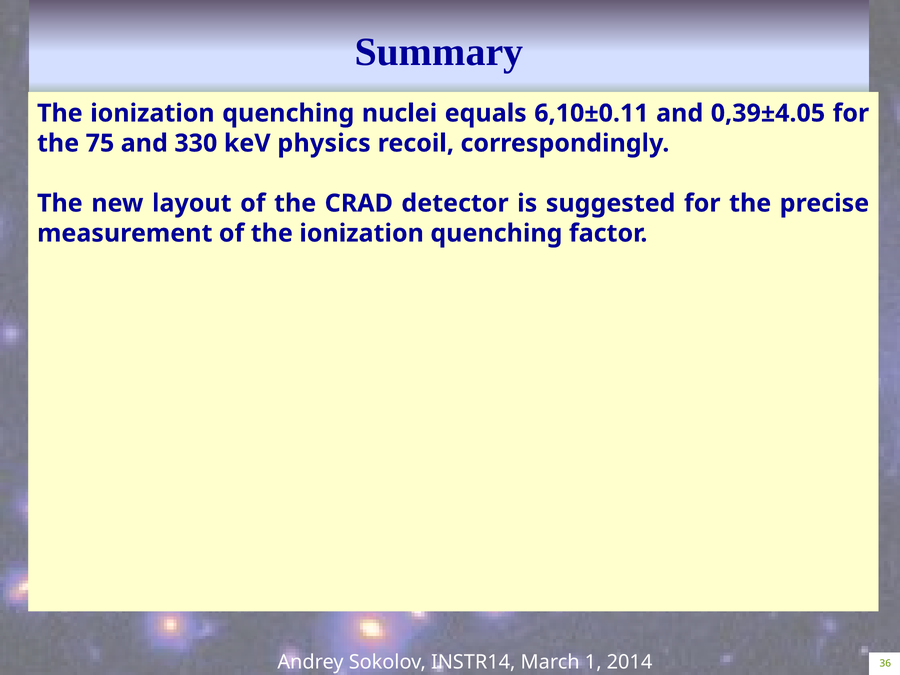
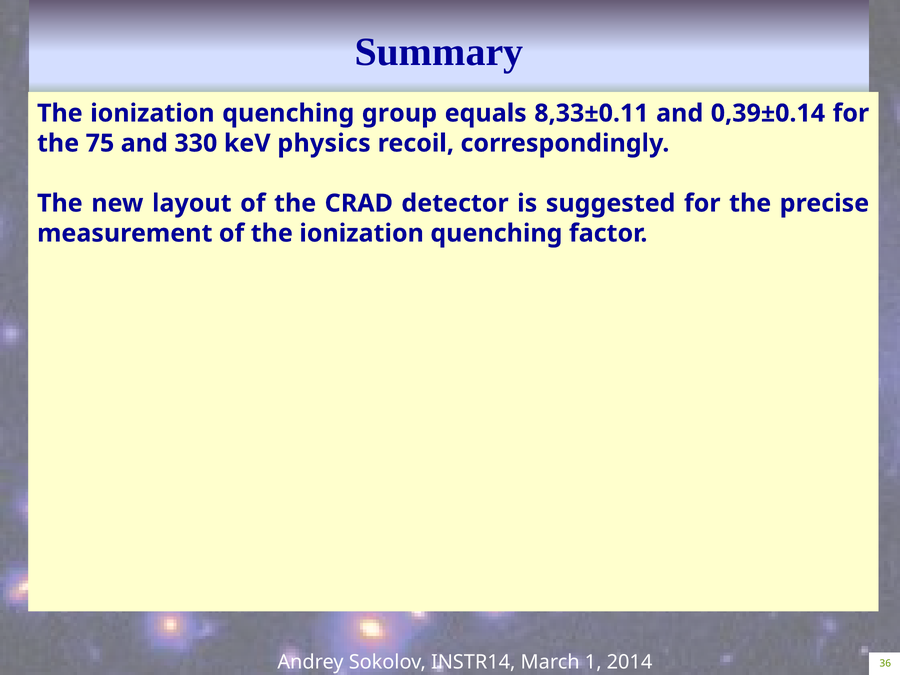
nuclei: nuclei -> group (399, 113)
6,10±0.11: 6,10±0.11 -> 8,33±0.11 (591, 113)
0,39±4.05: 0,39±4.05 -> 0,39±0.14 (768, 113)
